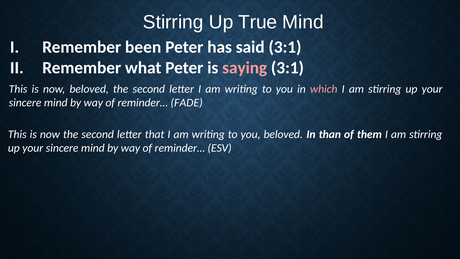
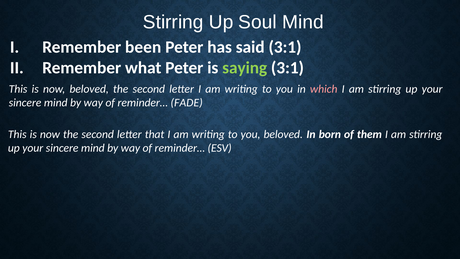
True: True -> Soul (258, 22)
saying colour: pink -> light green (245, 68)
than: than -> born (330, 134)
